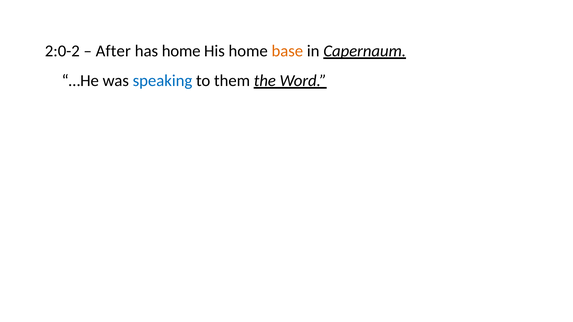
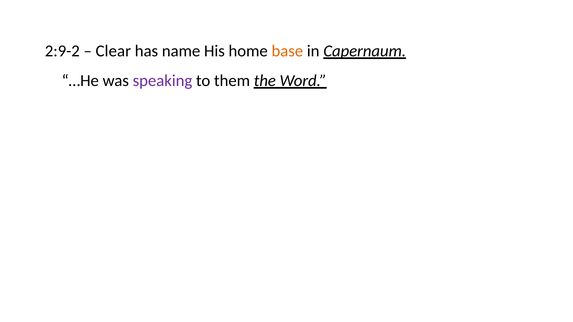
2:0-2: 2:0-2 -> 2:9-2 (62, 51)
After: After -> Clear (113, 51)
has home: home -> name (181, 51)
speaking colour: blue -> purple (162, 81)
